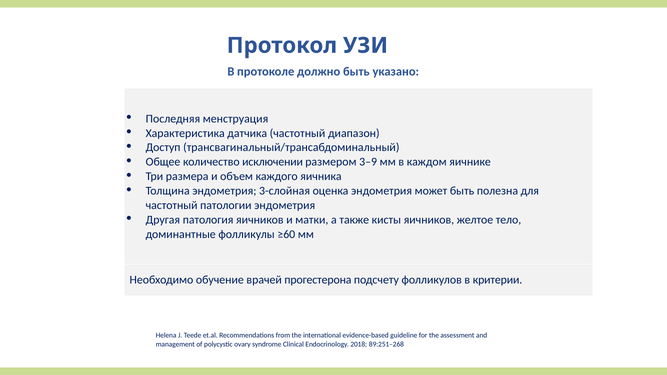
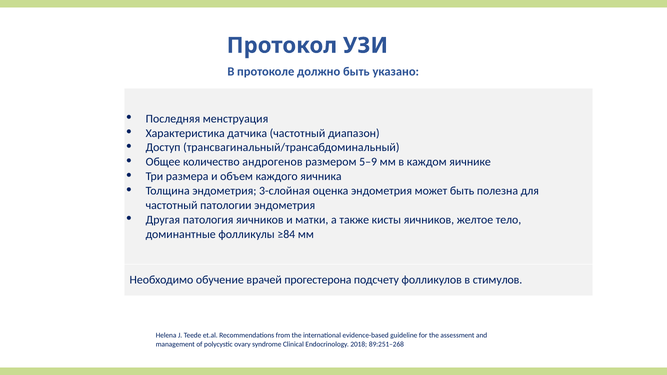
исключении: исключении -> андрогенов (272, 162)
3–9: 3–9 -> 5–9 (368, 162)
≥60: ≥60 -> ≥84 (286, 234)
критерии: критерии -> стимулов (498, 280)
